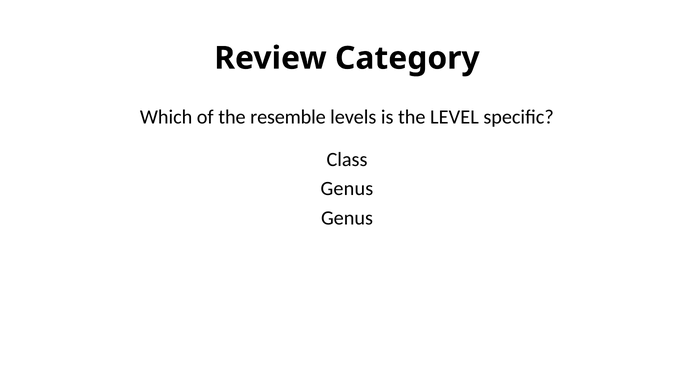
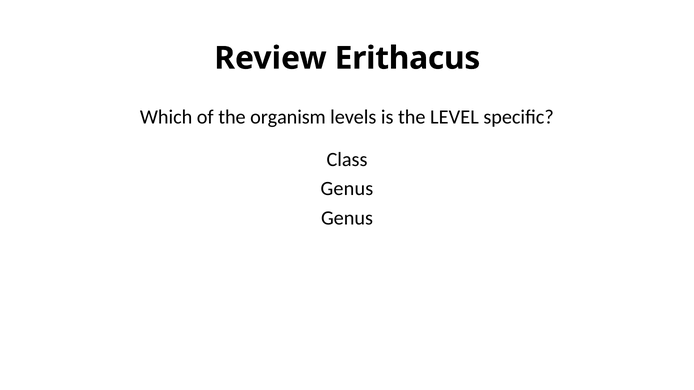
Category: Category -> Erithacus (407, 58)
resemble: resemble -> organism (288, 117)
